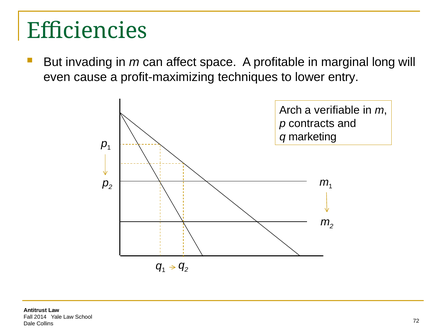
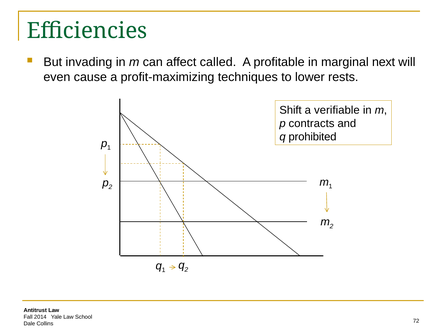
space: space -> called (218, 62)
long: long -> next (384, 62)
entry: entry -> rests (343, 77)
Arch: Arch -> Shift (291, 110)
marketing: marketing -> prohibited (313, 137)
